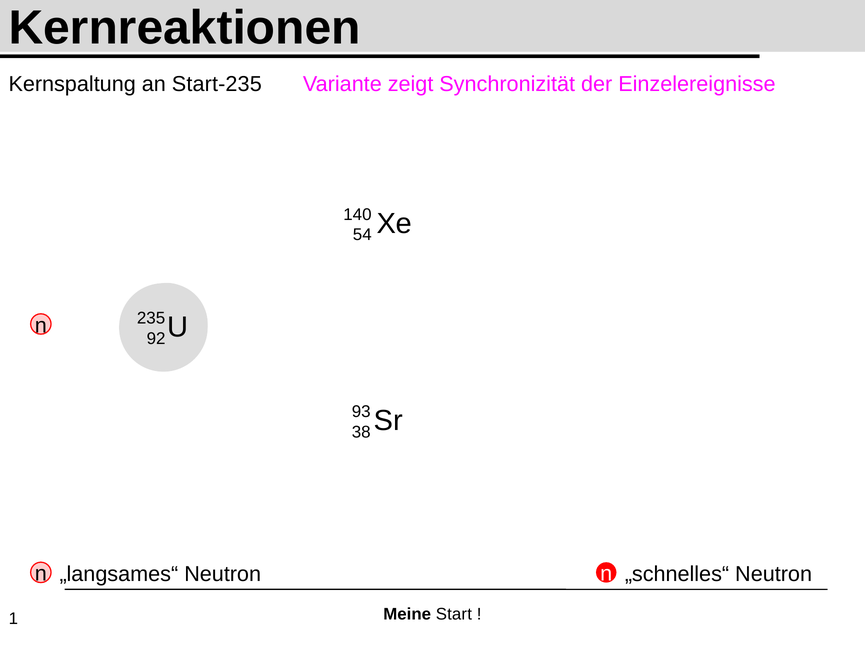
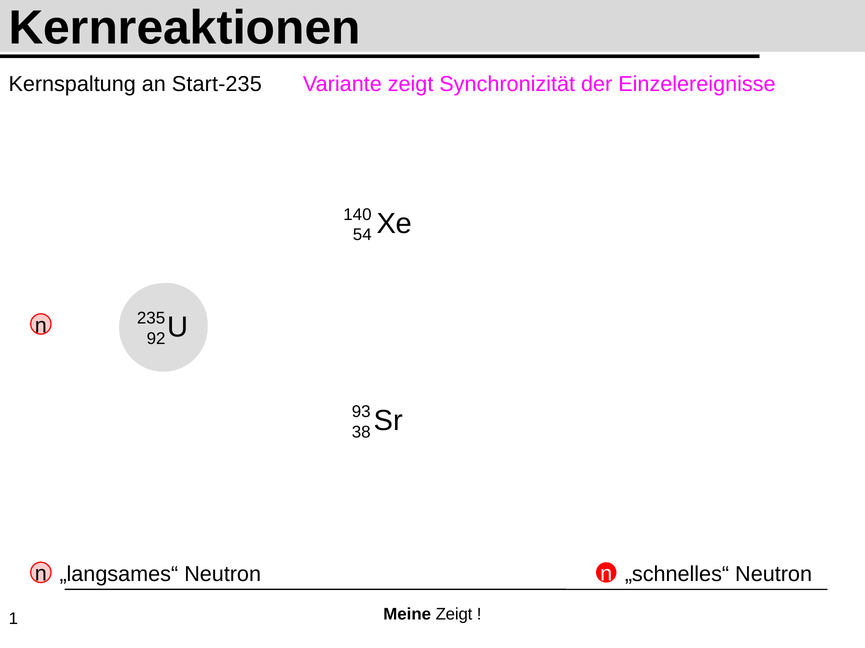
Meine Start: Start -> Zeigt (454, 615)
